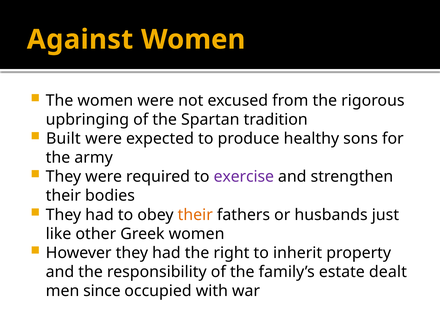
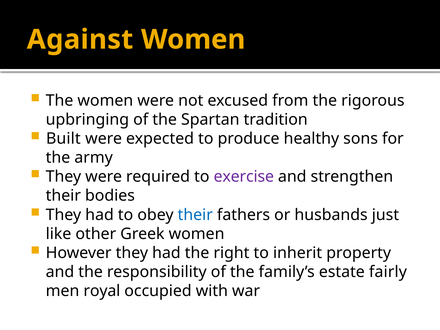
their colour: orange -> blue (195, 215)
dealt: dealt -> fairly (388, 272)
since: since -> royal (102, 291)
